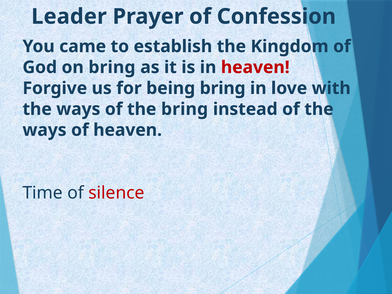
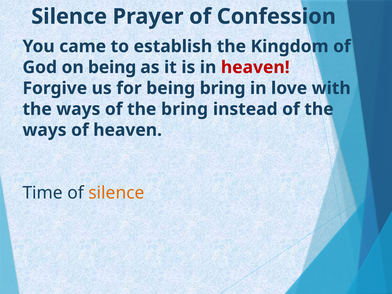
Leader: Leader -> Silence (69, 17)
on bring: bring -> being (112, 67)
silence colour: red -> orange (116, 193)
